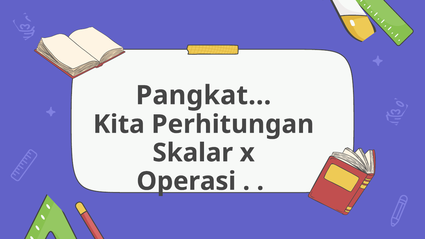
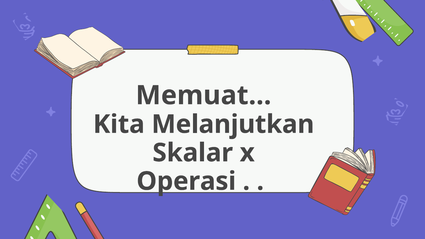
Pangkat: Pangkat -> Memuat (203, 95)
Perhitungan: Perhitungan -> Melanjutkan (233, 124)
